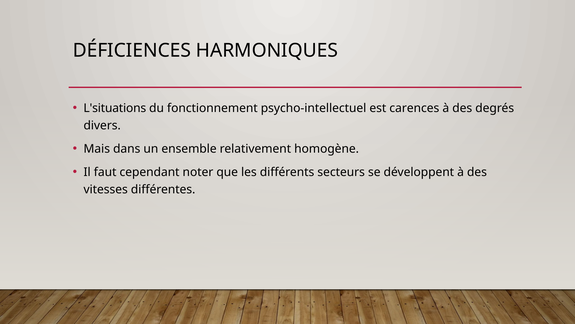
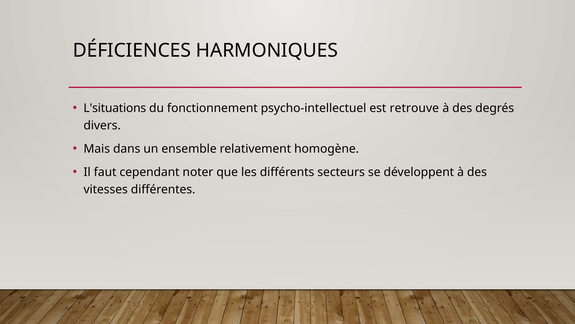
carences: carences -> retrouve (414, 108)
